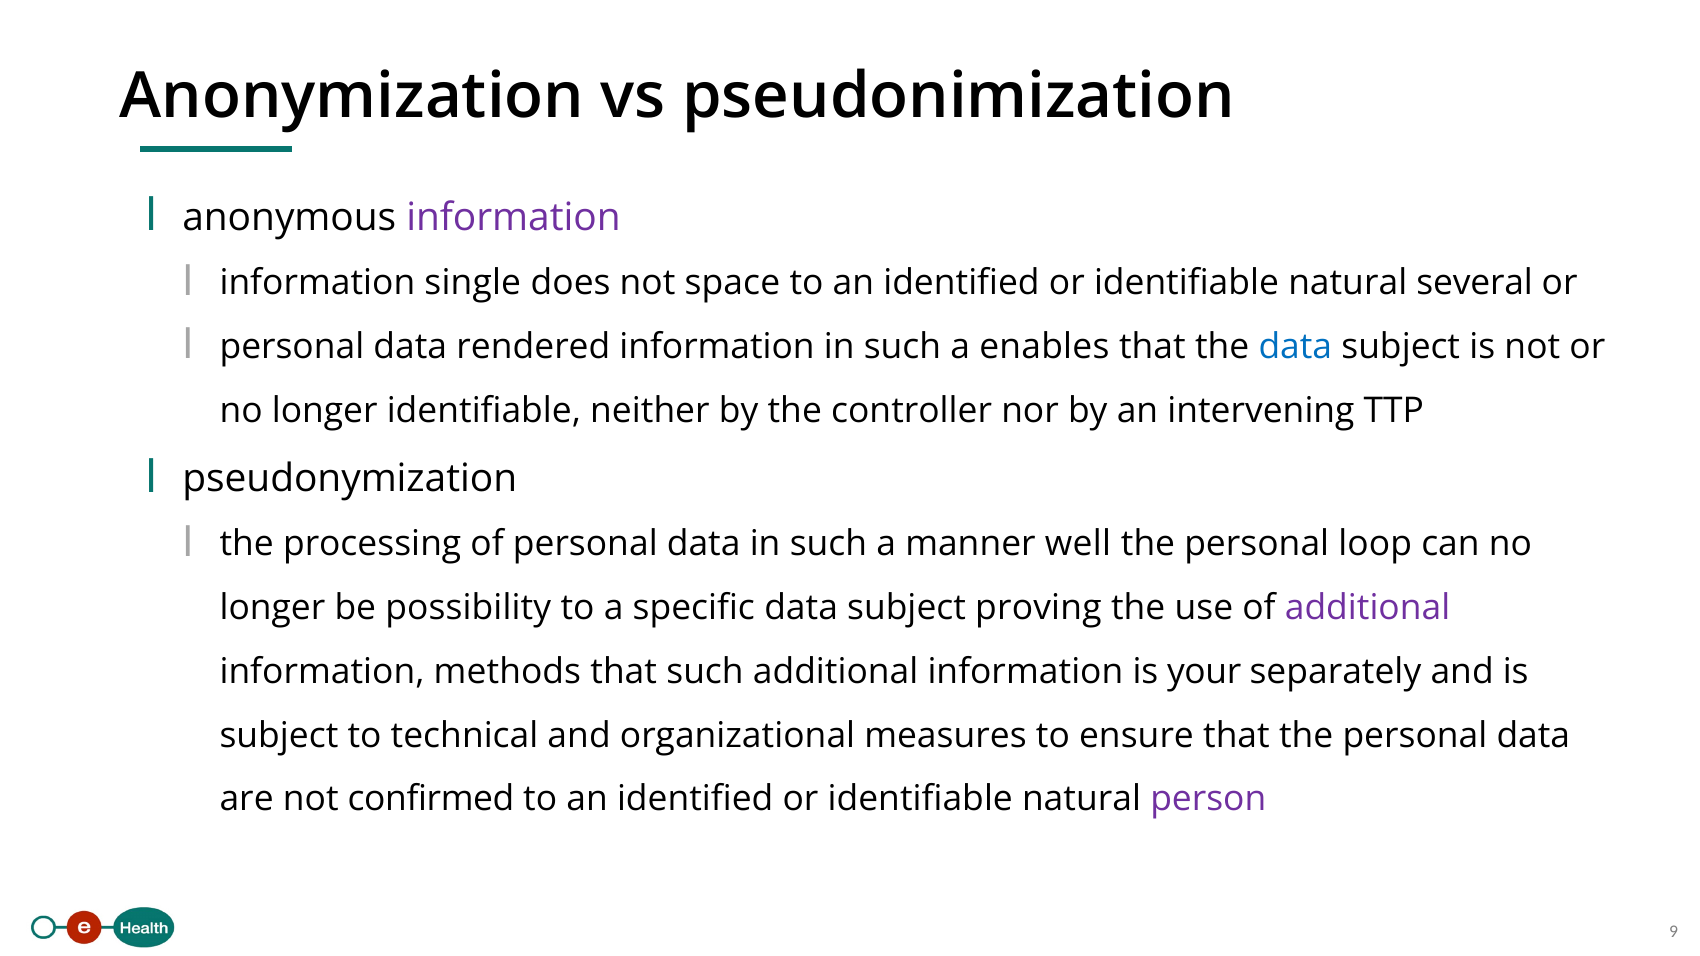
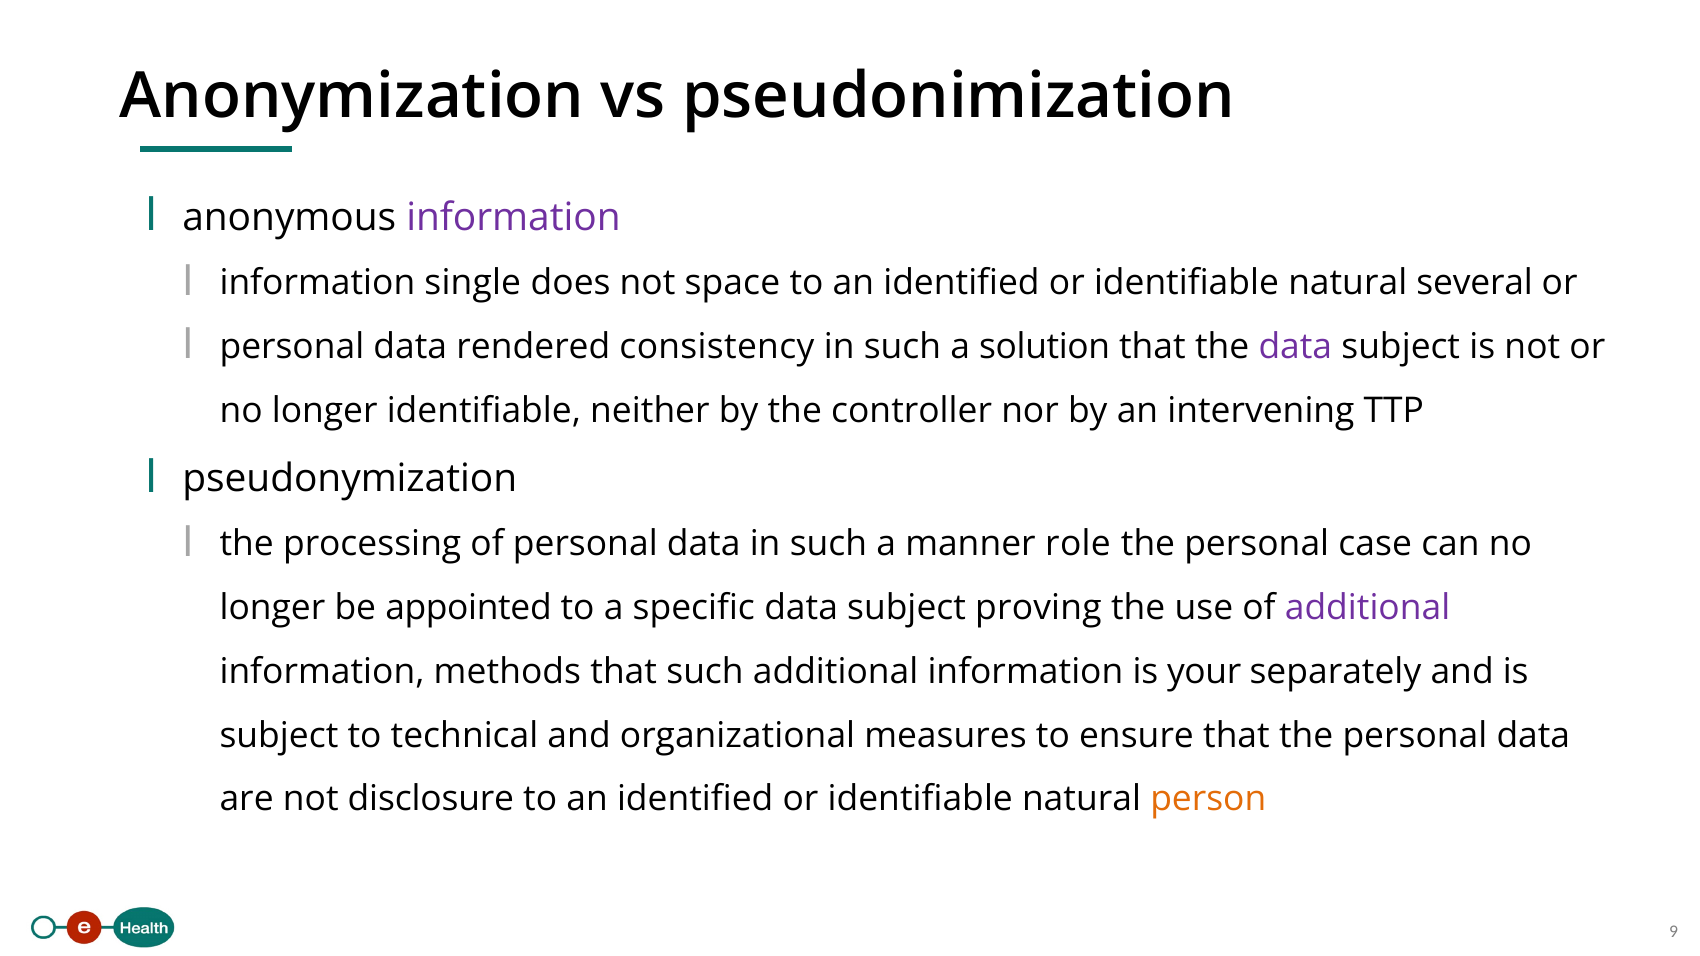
rendered information: information -> consistency (717, 347)
enables: enables -> solution (1045, 347)
data colour: blue -> purple (1295, 347)
well: well -> role (1078, 544)
loop: loop -> case (1375, 544)
possibility: possibility -> appointed (468, 608)
confirmed: confirmed -> disclosure (431, 799)
person colour: purple -> orange (1208, 799)
